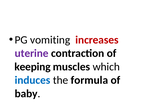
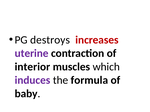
vomiting: vomiting -> destroys (50, 40)
keeping: keeping -> interior (32, 67)
induces colour: blue -> purple (32, 81)
